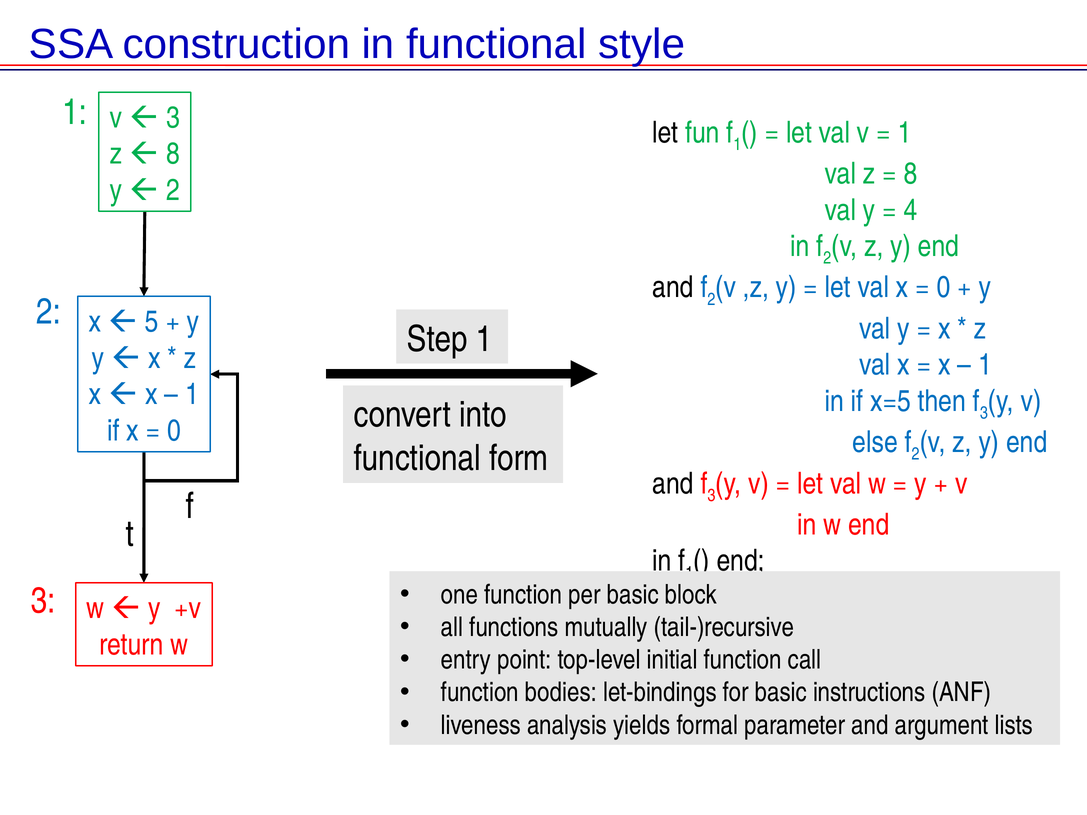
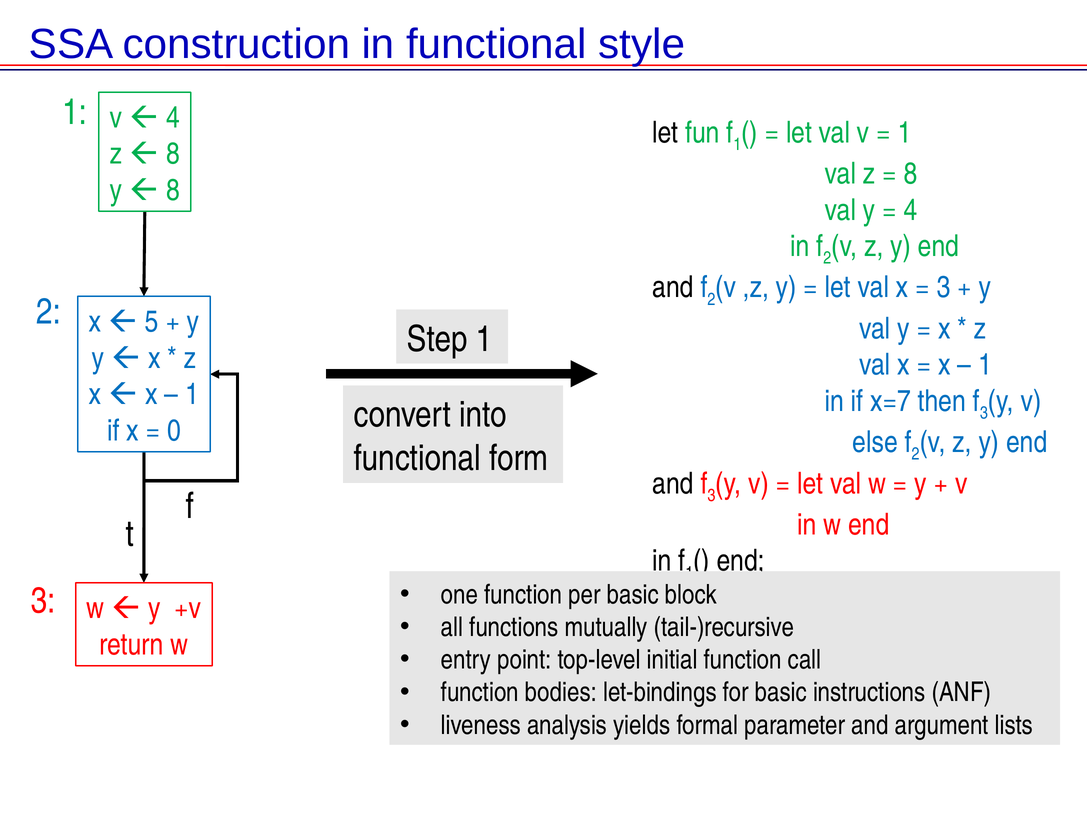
3: 3 -> 4 (173, 118)
2: 2 -> 8 (173, 190)
0: 0 -> 3 (943, 288)
x=5: x=5 -> x=7 (891, 401)
